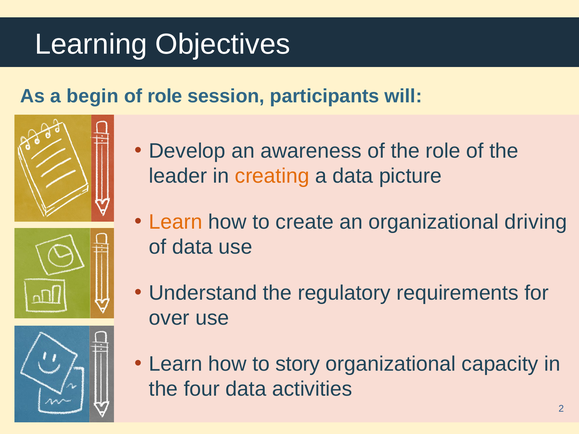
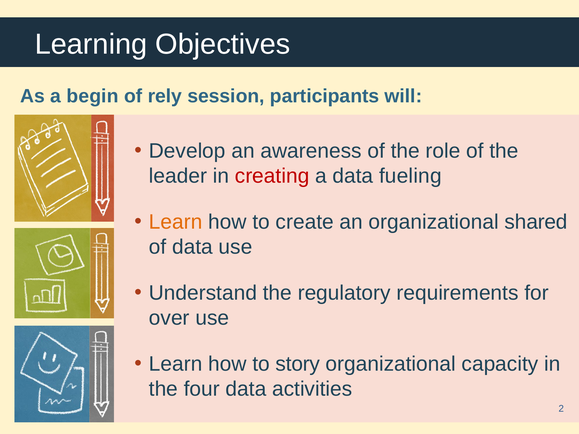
of role: role -> rely (165, 96)
creating colour: orange -> red (272, 176)
picture: picture -> fueling (410, 176)
driving: driving -> shared (536, 222)
